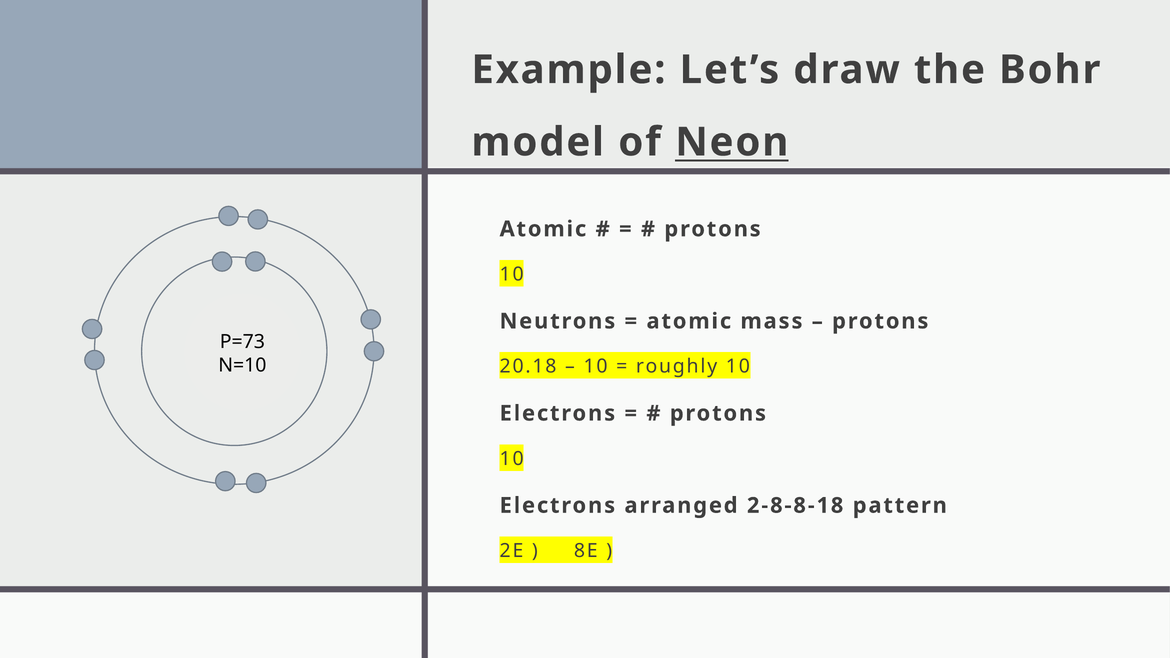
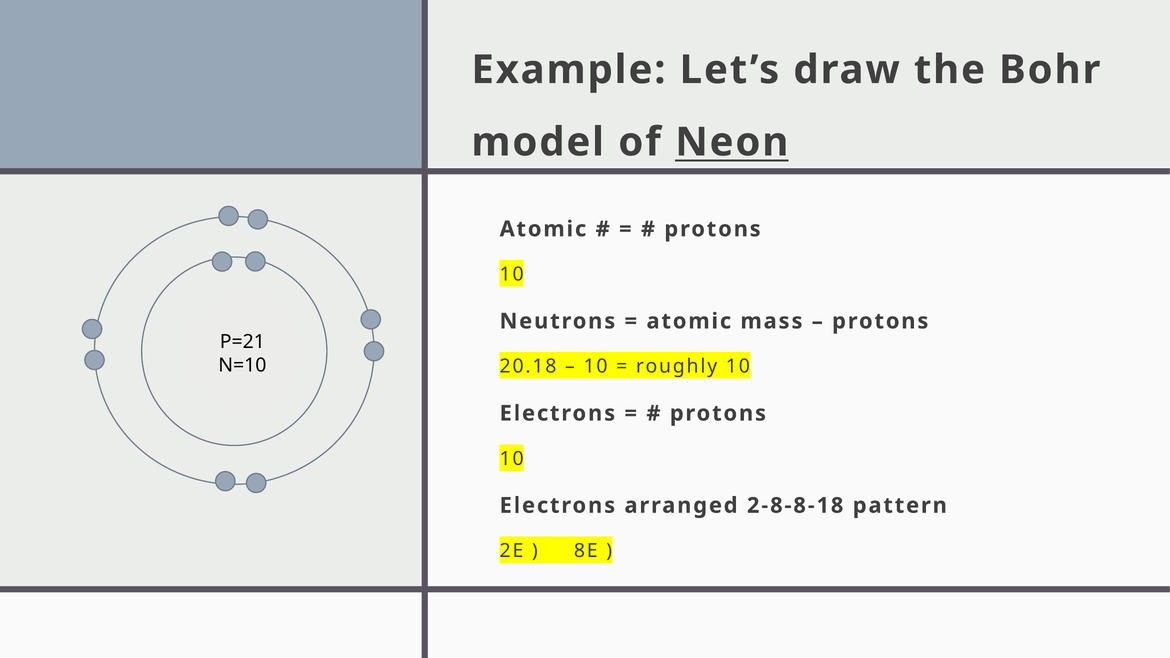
P=73: P=73 -> P=21 (242, 342)
